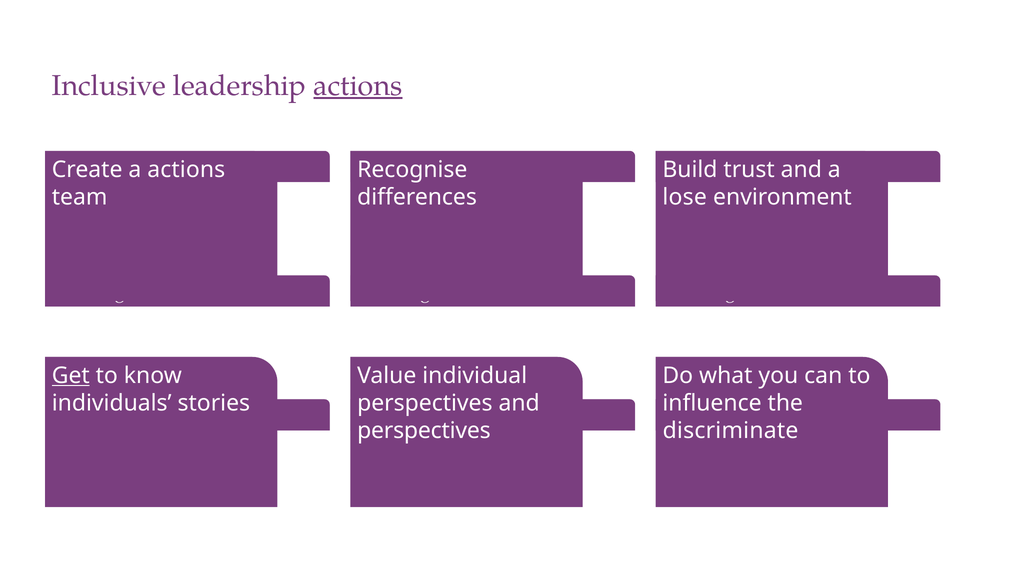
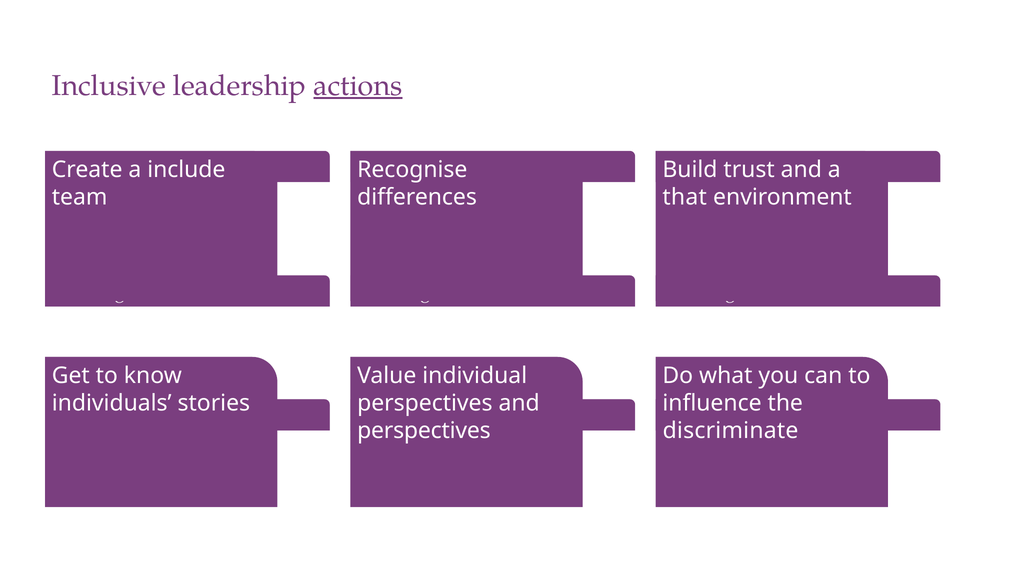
a actions: actions -> include (186, 170)
lose: lose -> that (685, 197)
Get underline: present -> none (71, 376)
